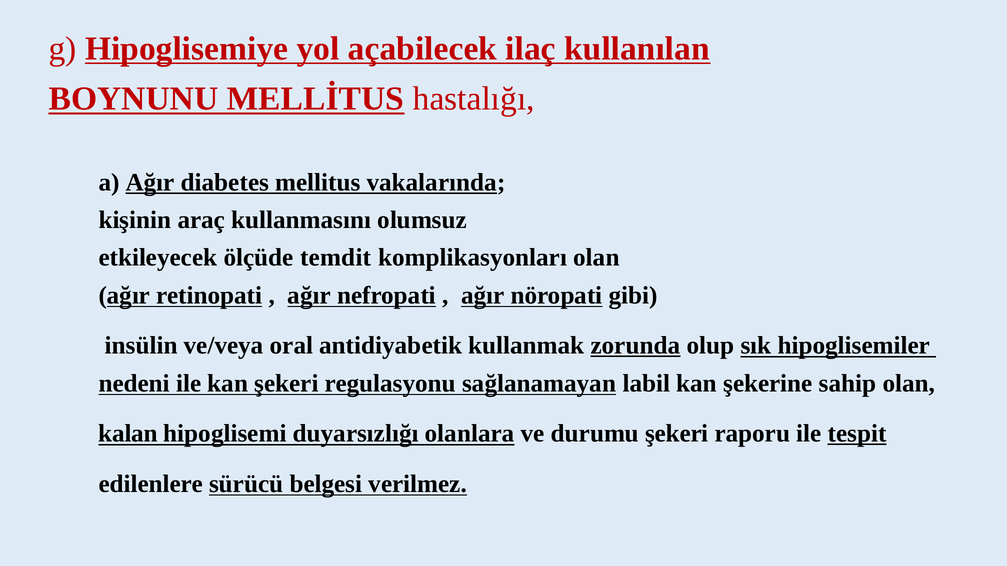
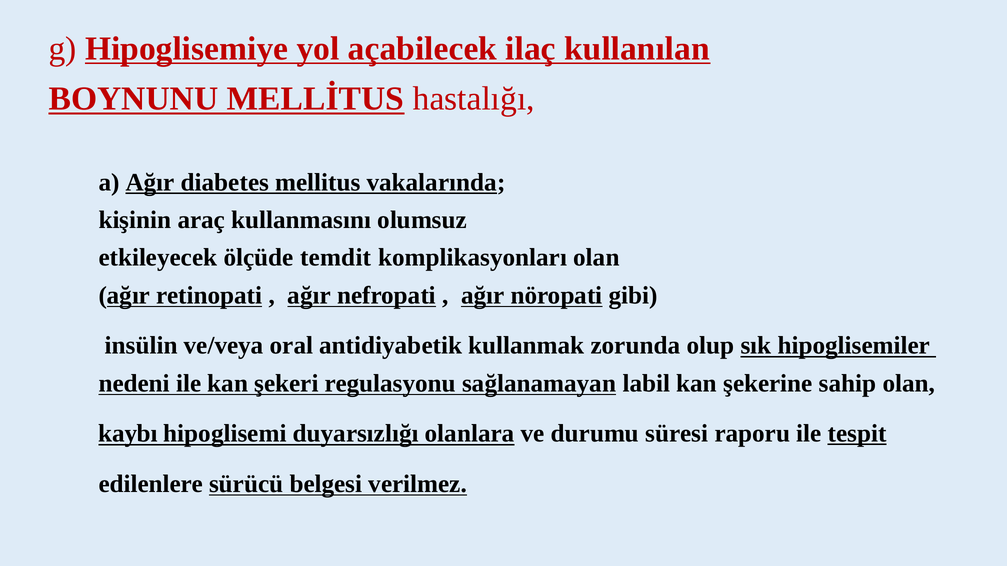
zorunda underline: present -> none (635, 346)
kalan: kalan -> kaybı (128, 434)
durumu şekeri: şekeri -> süresi (677, 434)
